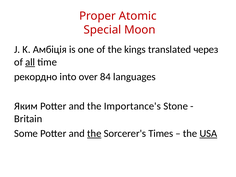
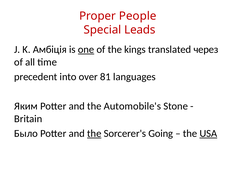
Atomic: Atomic -> People (138, 16)
Moon: Moon -> Leads (140, 30)
one underline: none -> present (86, 50)
all underline: present -> none (30, 62)
рекордно: рекордно -> precedent (36, 77)
84: 84 -> 81 (105, 77)
Importance's: Importance's -> Automobile's (132, 106)
Some: Some -> Было (26, 133)
Times: Times -> Going (161, 133)
